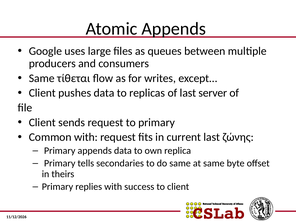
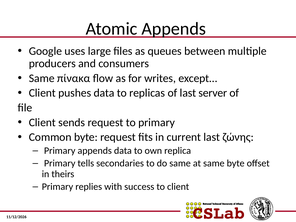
τίθεται: τίθεται -> πίνακα (74, 78)
Common with: with -> byte (86, 137)
